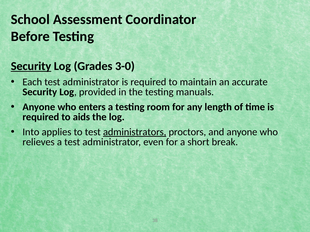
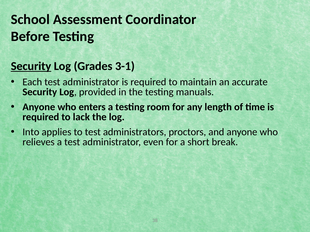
3-0: 3-0 -> 3-1 (125, 66)
aids: aids -> lack (81, 117)
administrators underline: present -> none (135, 132)
